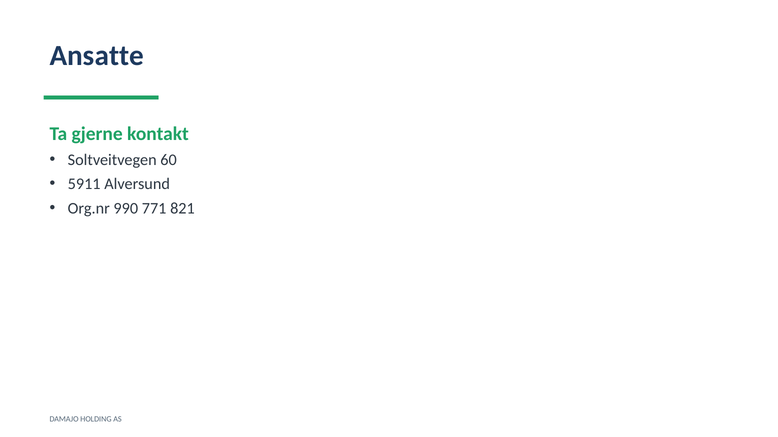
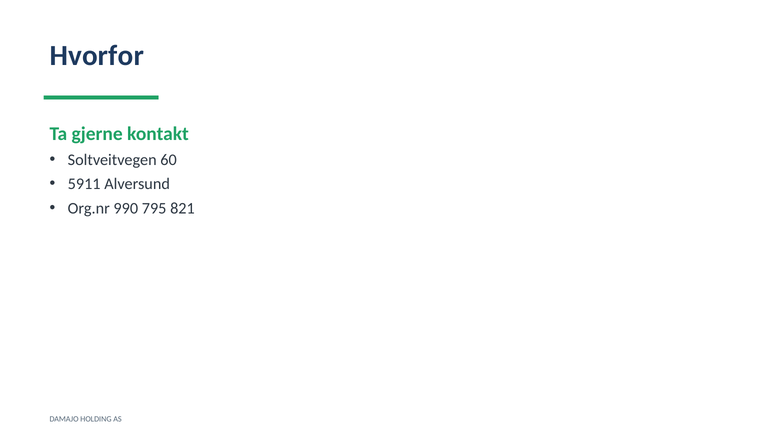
Ansatte: Ansatte -> Hvorfor (97, 56)
771: 771 -> 795 (154, 209)
